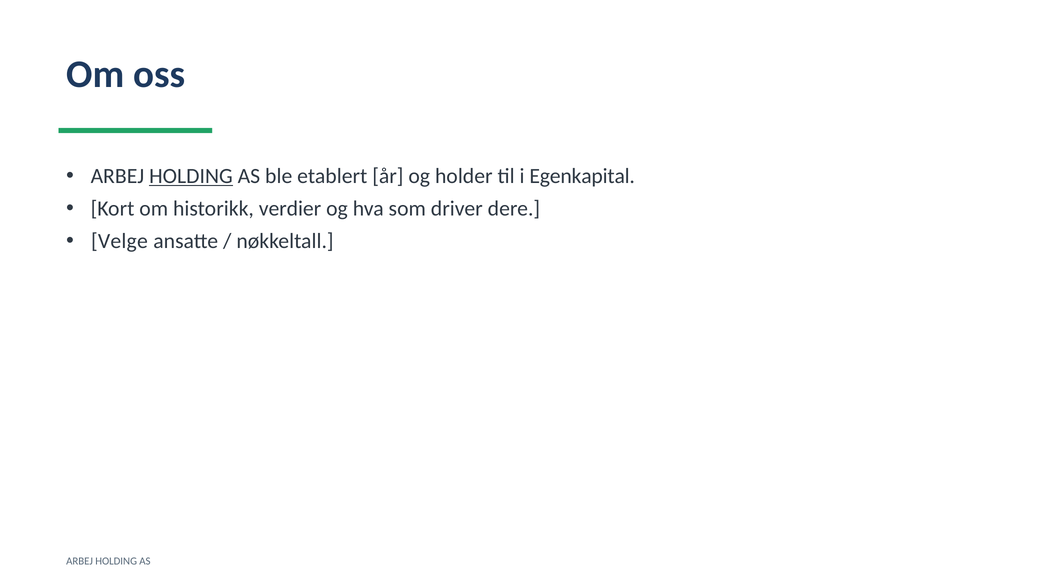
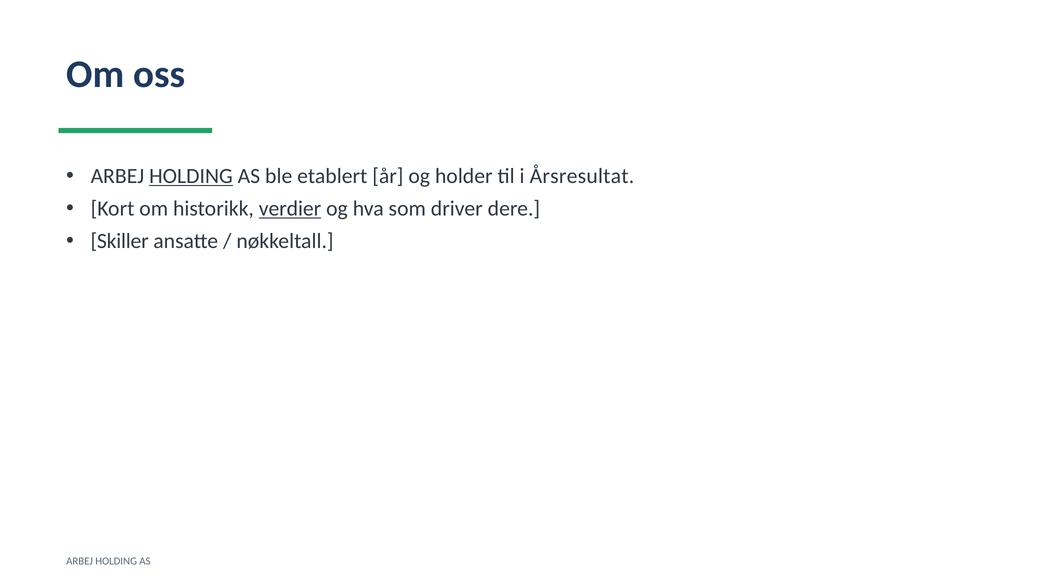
Egenkapital: Egenkapital -> Årsresultat (582, 176)
verdier underline: none -> present (290, 209)
Velge: Velge -> Skiller (120, 241)
